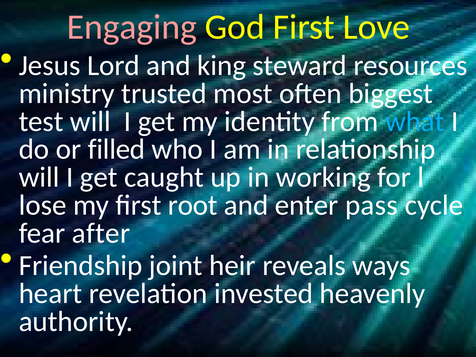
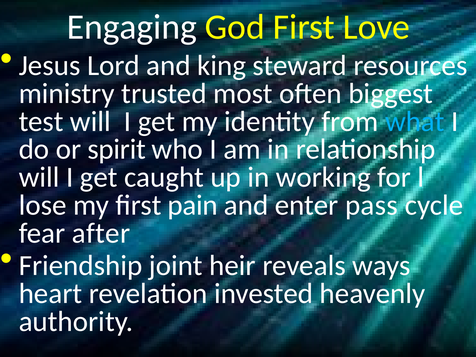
Engaging colour: pink -> white (132, 27)
filled: filled -> spirit (117, 149)
root: root -> pain (193, 205)
